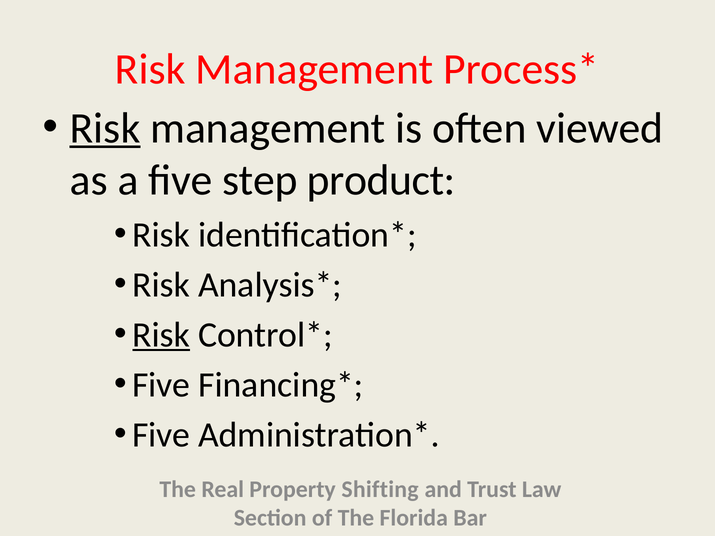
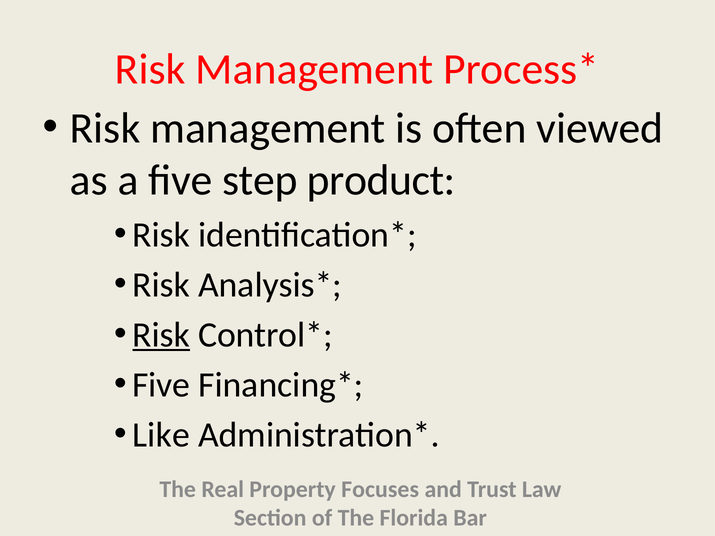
Risk underline: present -> none (105, 128)
Five: Five -> Like (161, 435)
Shifting: Shifting -> Focuses (380, 490)
